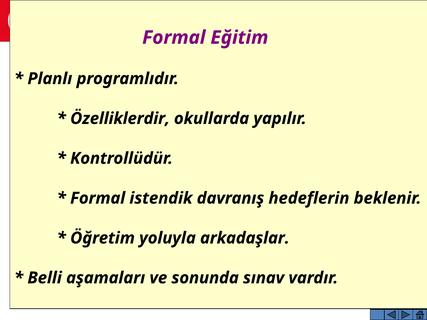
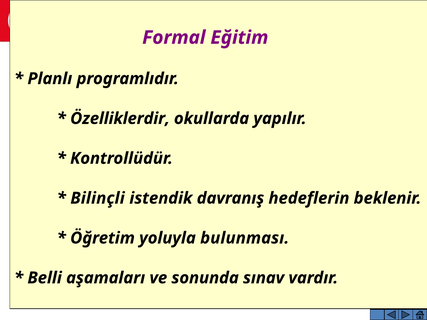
Formal: Formal -> Bilinçli (98, 198)
arkadaşlar: arkadaşlar -> bulunması (245, 238)
